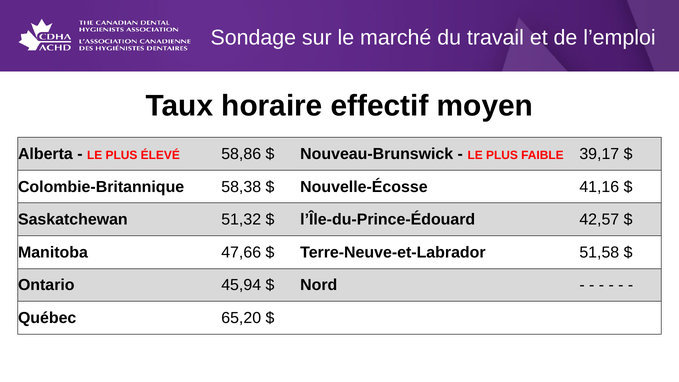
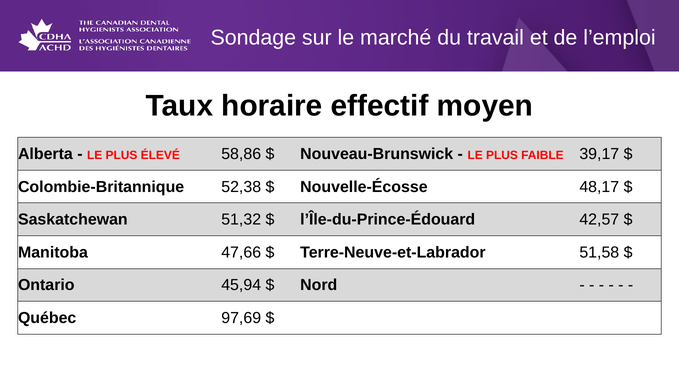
58,38: 58,38 -> 52,38 (241, 187)
41,16: 41,16 -> 48,17 (599, 187)
65,20: 65,20 -> 97,69 (241, 318)
